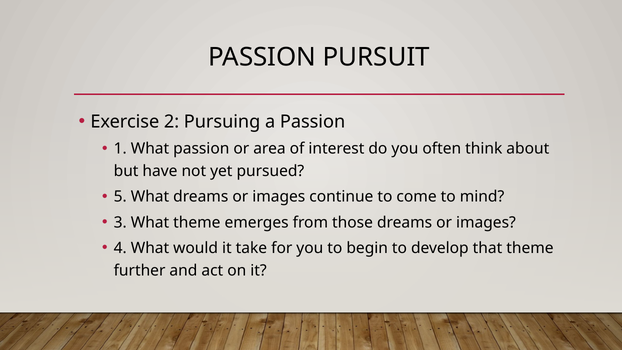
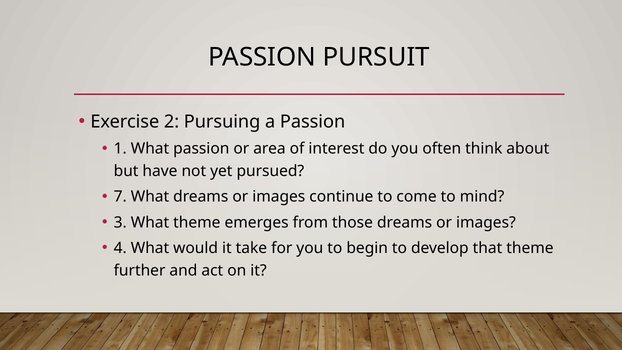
5: 5 -> 7 (120, 197)
